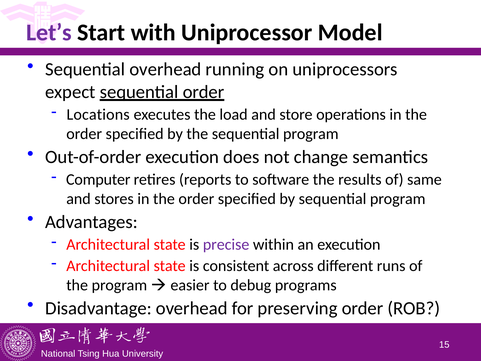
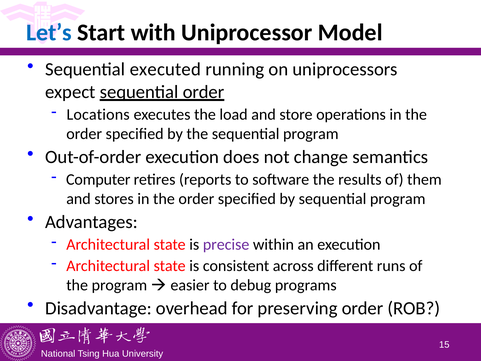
Let’s colour: purple -> blue (49, 32)
Sequential overhead: overhead -> executed (165, 69)
same: same -> them (424, 179)
